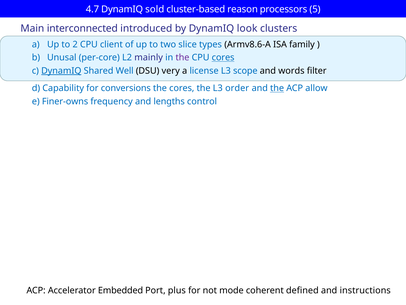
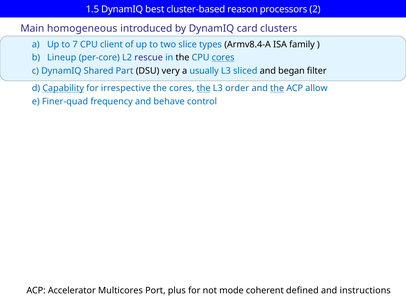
4.7: 4.7 -> 1.5 (92, 9)
sold: sold -> best (155, 9)
5: 5 -> 2 (315, 9)
interconnected: interconnected -> homogeneous (82, 28)
look: look -> card (247, 28)
2: 2 -> 7 (75, 44)
Armv8.6-A: Armv8.6-A -> Armv8.4-A (248, 44)
Unusal: Unusal -> Lineup (62, 58)
mainly: mainly -> rescue (149, 58)
the colour: purple -> black (182, 58)
DynamIQ underline: present -> none (61, 71)
Well: Well -> Part (125, 71)
license: license -> usually (204, 71)
scope: scope -> sliced (245, 71)
words: words -> began (291, 71)
Capability underline: none -> present (63, 88)
conversions: conversions -> irrespective (126, 88)
the underline: none -> present (204, 88)
Finer-owns: Finer-owns -> Finer-quad (65, 101)
lengths: lengths -> behave (169, 101)
Embedded: Embedded -> Multicores (120, 290)
